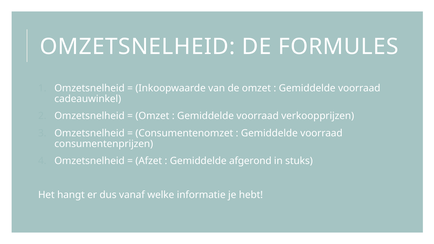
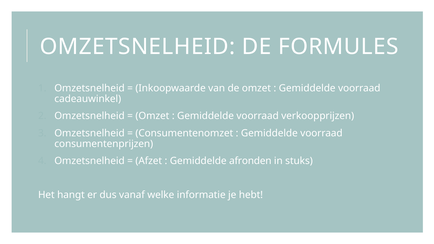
afgerond: afgerond -> afronden (250, 161)
